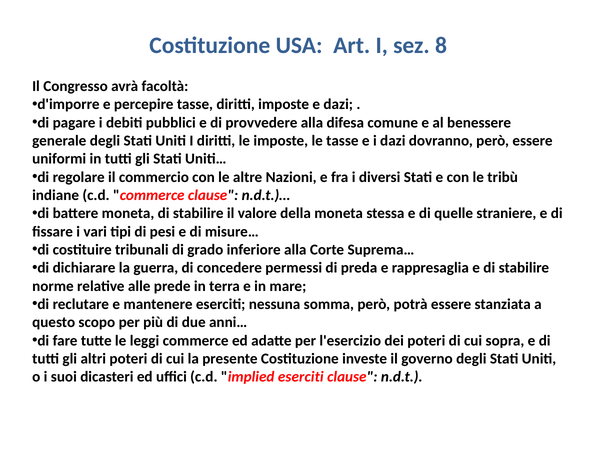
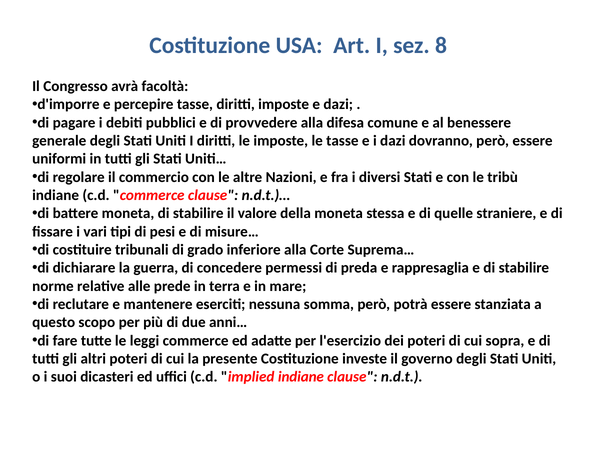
implied eserciti: eserciti -> indiane (301, 377)
